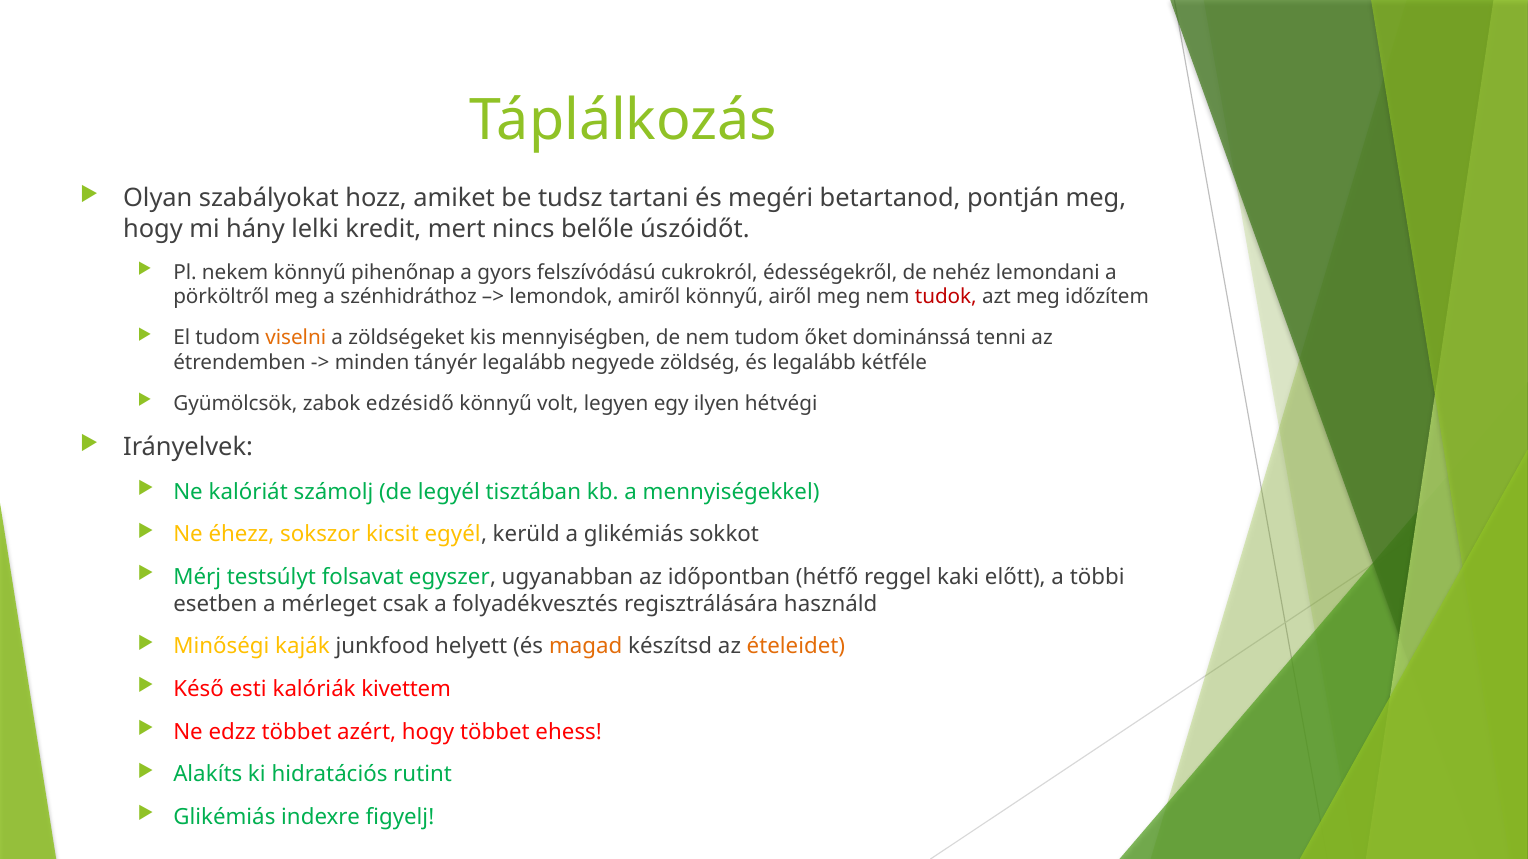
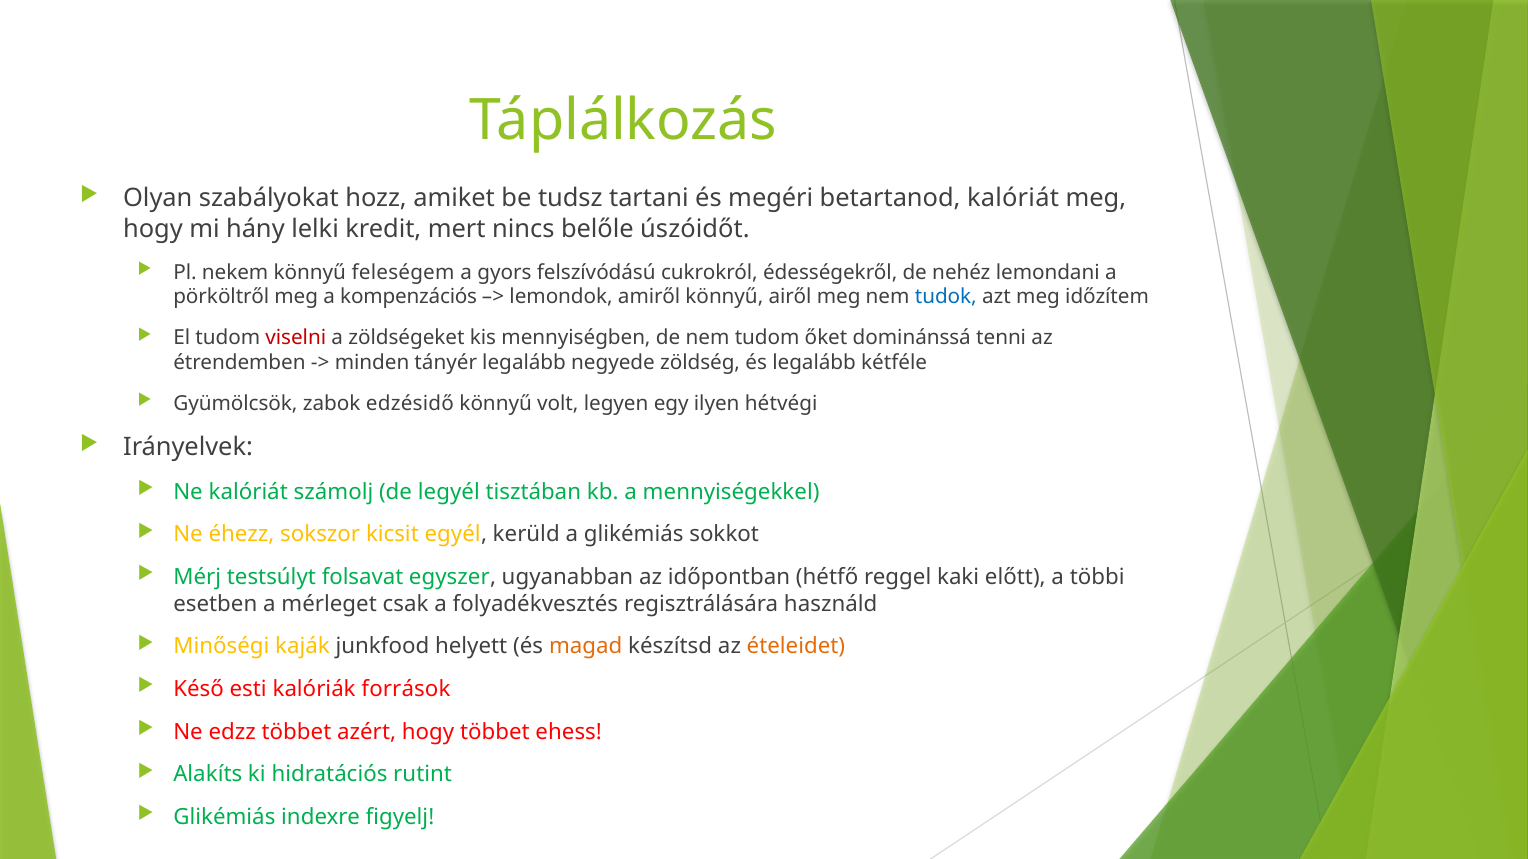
betartanod pontján: pontján -> kalóriát (1013, 199)
pihenőnap: pihenőnap -> feleségem (403, 272)
szénhidráthoz: szénhidráthoz -> kompenzációs (409, 297)
tudok colour: red -> blue (946, 297)
viselni colour: orange -> red (296, 338)
kivettem: kivettem -> források (406, 689)
